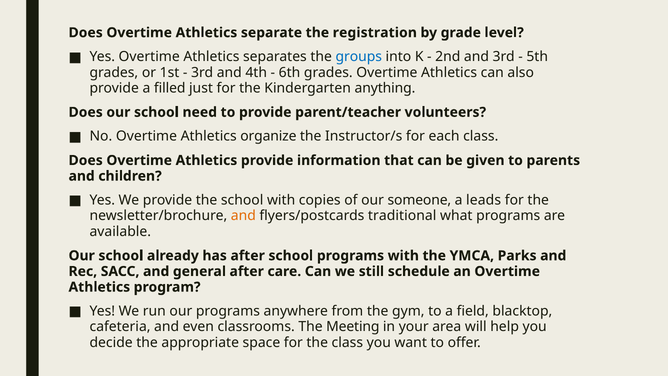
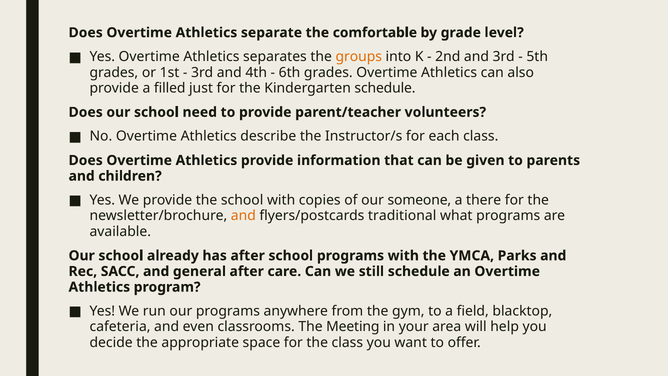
registration: registration -> comfortable (375, 33)
groups colour: blue -> orange (359, 57)
Kindergarten anything: anything -> schedule (385, 88)
organize: organize -> describe (268, 136)
leads: leads -> there (484, 200)
